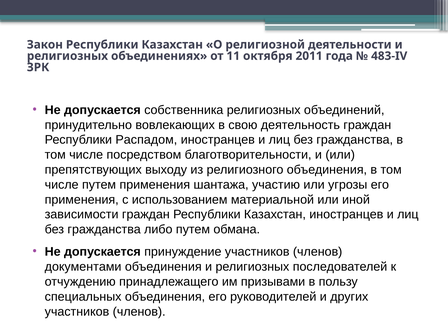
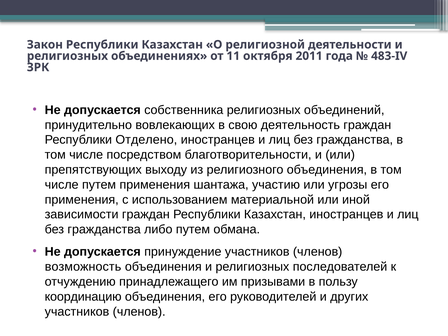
Распадом: Распадом -> Отделено (146, 140)
документами: документами -> возможность (83, 267)
специальных: специальных -> координацию (83, 297)
